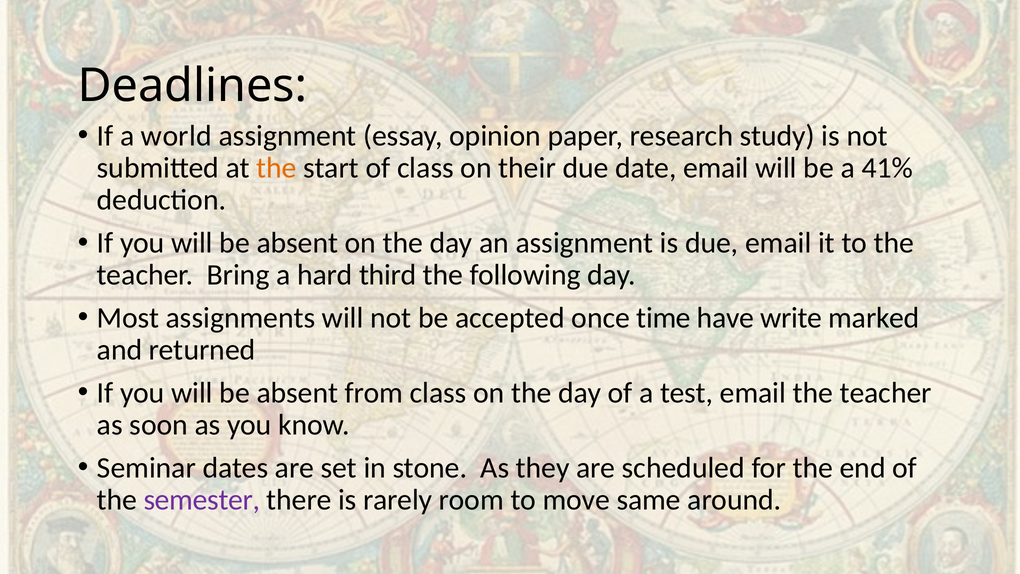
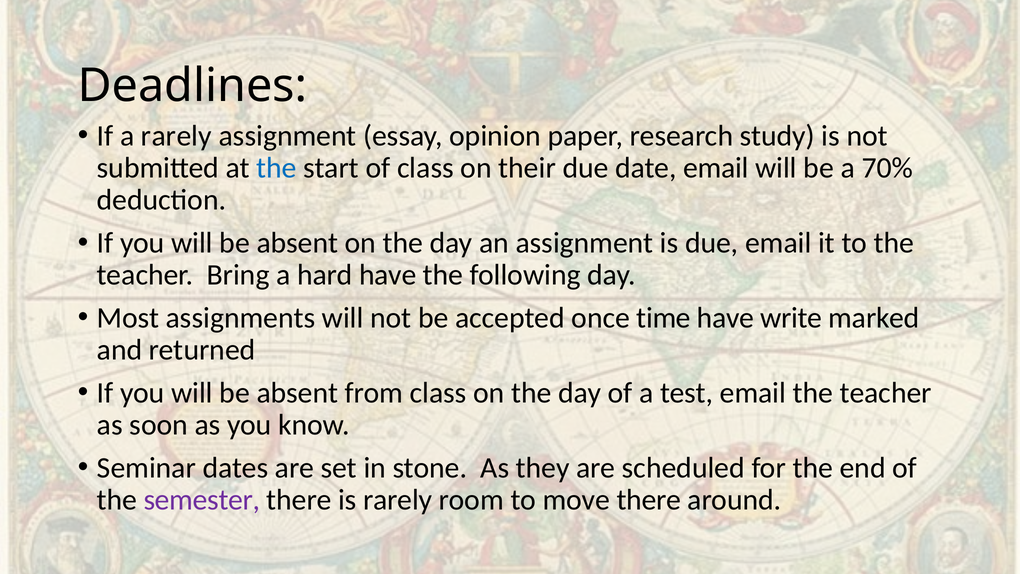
a world: world -> rarely (176, 136)
the colour: orange -> blue (277, 168)
41%: 41% -> 70% (887, 168)
hard third: third -> have (388, 275)
move same: same -> there (649, 500)
